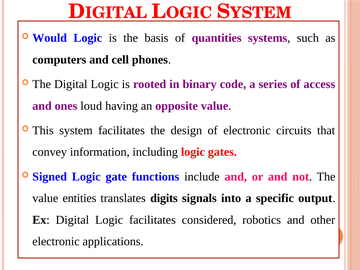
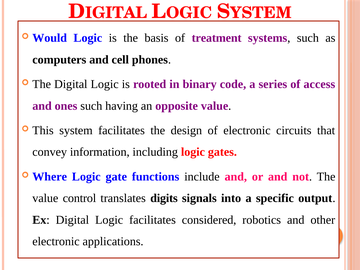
quantities: quantities -> treatment (217, 38)
ones loud: loud -> such (91, 106)
Signed: Signed -> Where (50, 177)
entities: entities -> control (79, 198)
